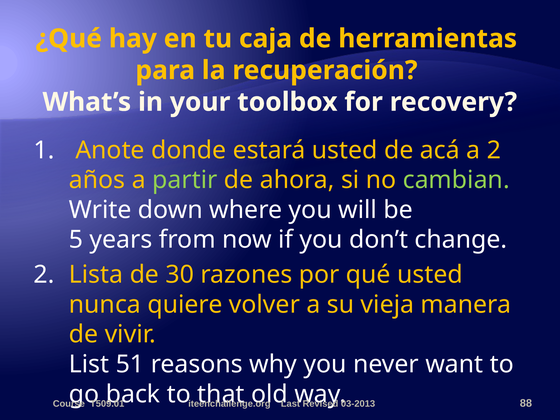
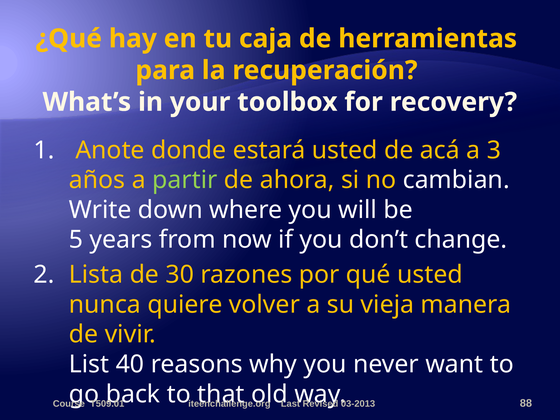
a 2: 2 -> 3 (494, 150)
cambian colour: light green -> white (456, 180)
51: 51 -> 40 (130, 364)
